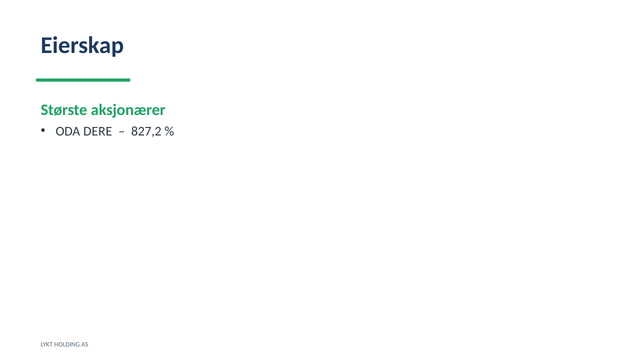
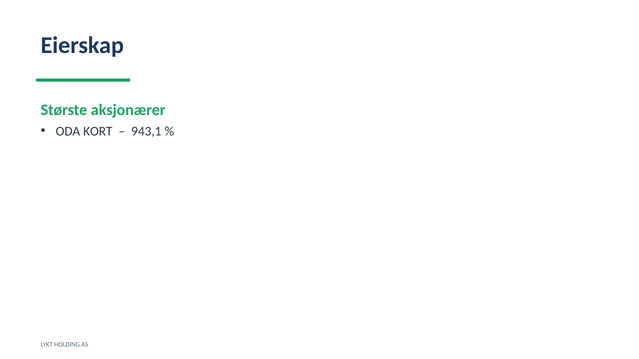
DERE: DERE -> KORT (98, 131)
827,2: 827,2 -> 943,1 (146, 131)
